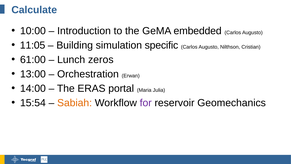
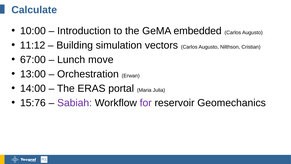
11:05: 11:05 -> 11:12 (33, 45)
specific: specific -> vectors (161, 45)
61:00: 61:00 -> 67:00 (33, 60)
zeros: zeros -> move (101, 60)
15:54: 15:54 -> 15:76 (33, 103)
Sabiah colour: orange -> purple (75, 103)
